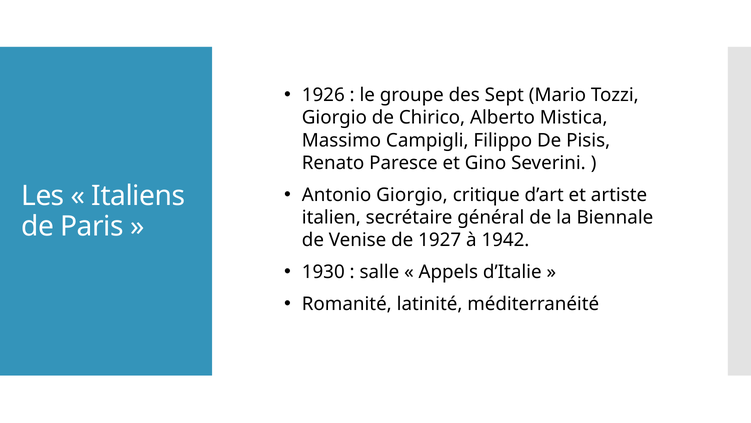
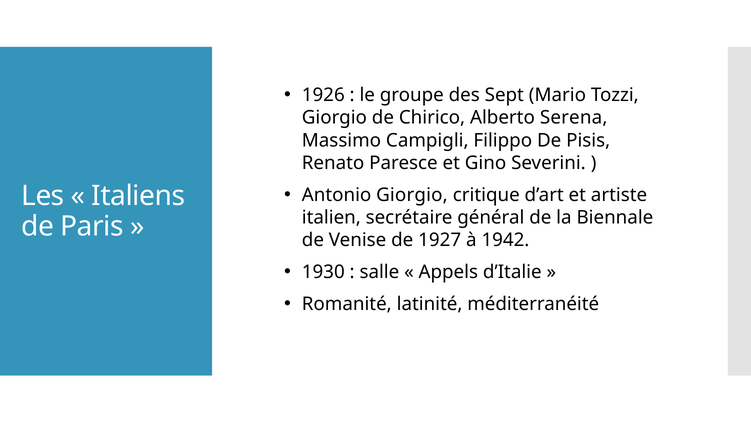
Mistica: Mistica -> Serena (574, 118)
